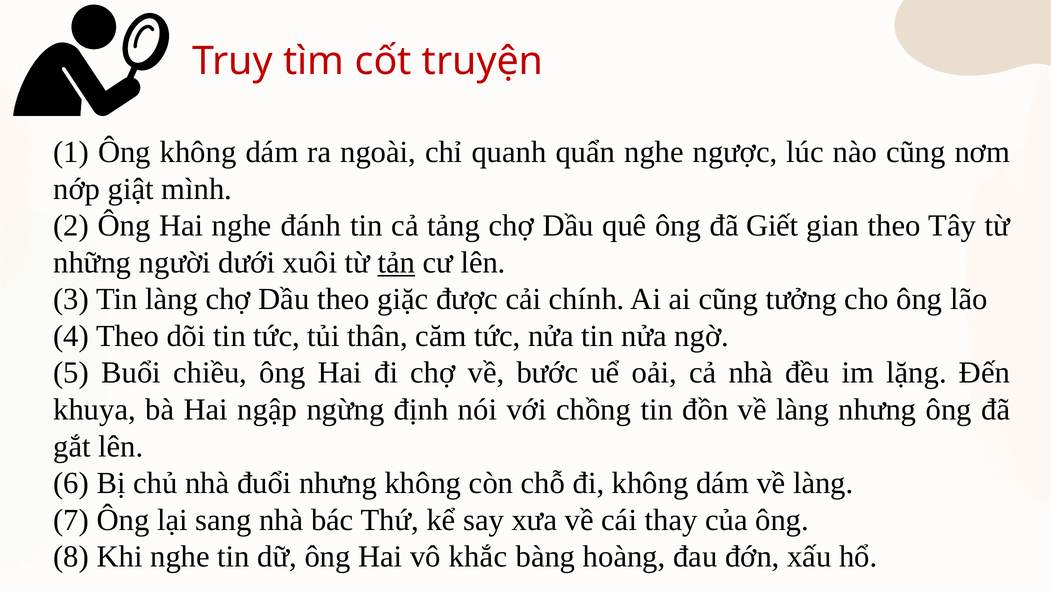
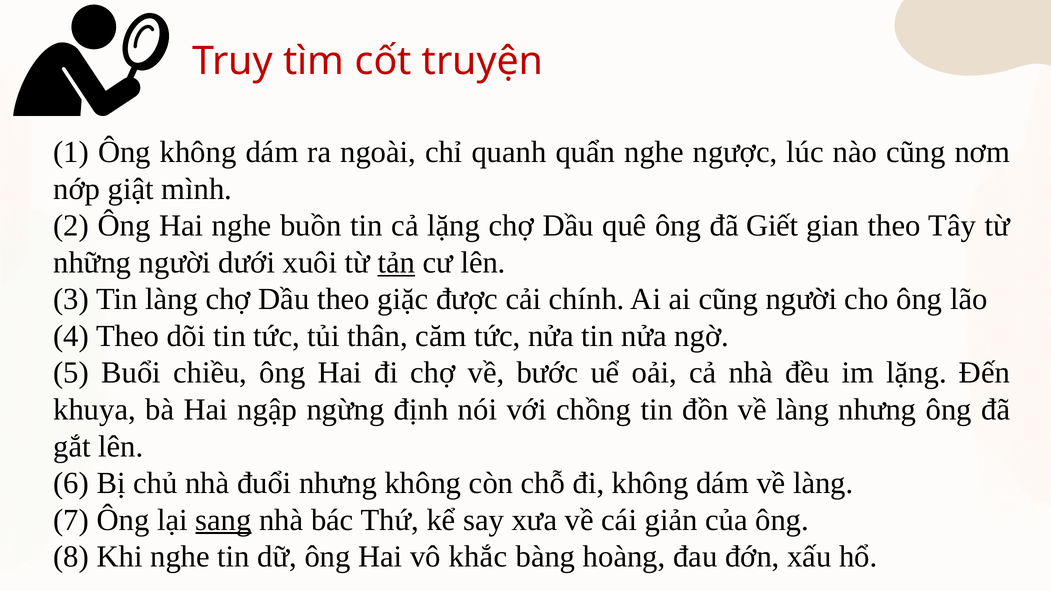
đánh: đánh -> buồn (311, 226)
cả tảng: tảng -> lặng (454, 226)
cũng tưởng: tưởng -> người (801, 299)
sang underline: none -> present (223, 520)
thay: thay -> giản (671, 520)
